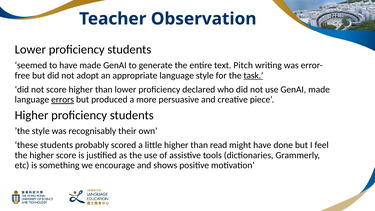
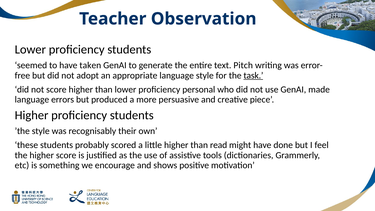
have made: made -> taken (90, 65)
declared: declared -> personal (199, 89)
errors underline: present -> none (63, 100)
